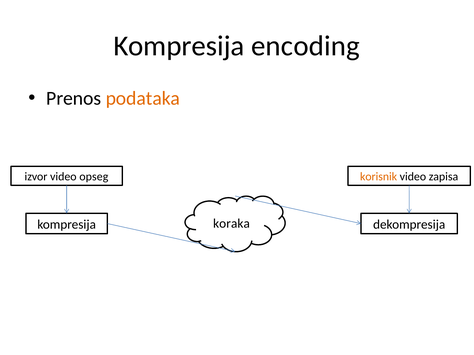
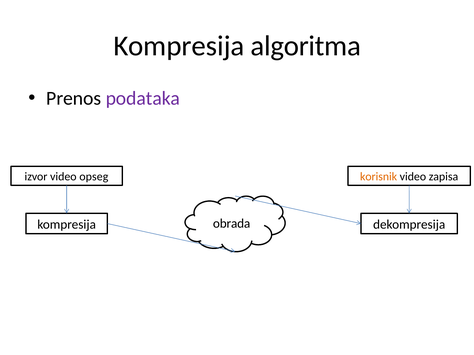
encoding: encoding -> algoritma (306, 46)
podataka colour: orange -> purple (143, 99)
koraka: koraka -> obrada (232, 224)
